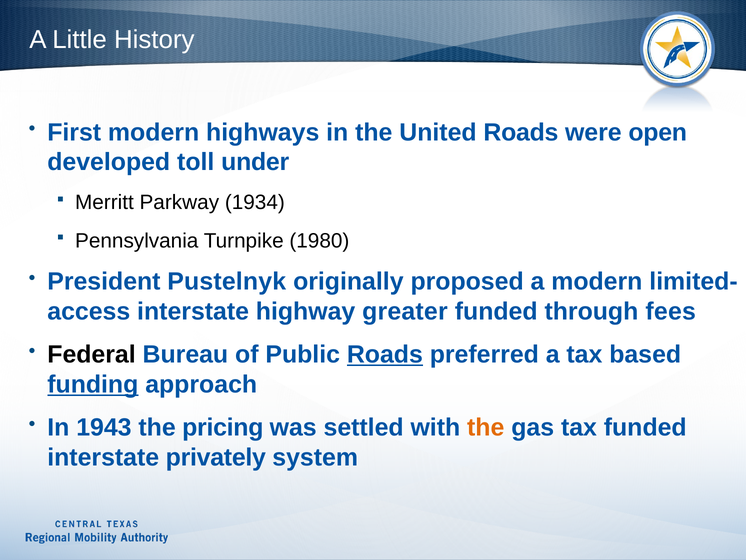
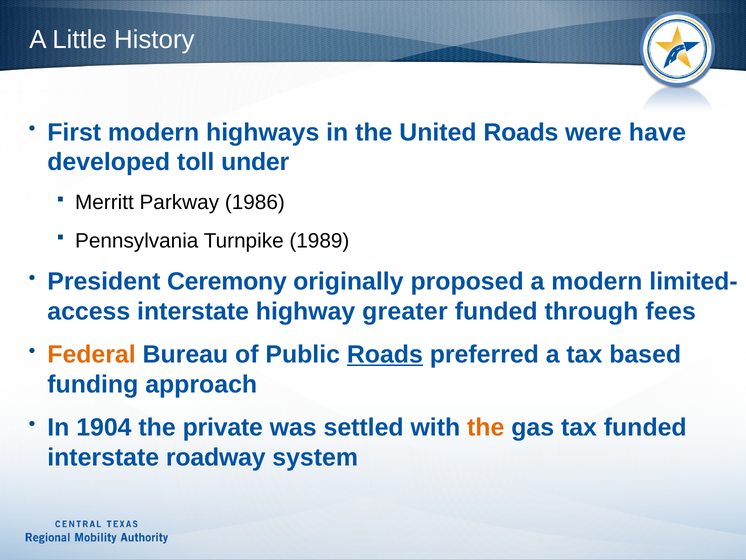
open: open -> have (657, 132)
1934: 1934 -> 1986 (255, 202)
1980: 1980 -> 1989 (319, 241)
Pustelnyk: Pustelnyk -> Ceremony (227, 281)
Federal colour: black -> orange (92, 354)
funding underline: present -> none (93, 384)
1943: 1943 -> 1904 (104, 427)
pricing: pricing -> private (223, 427)
privately: privately -> roadway (216, 457)
